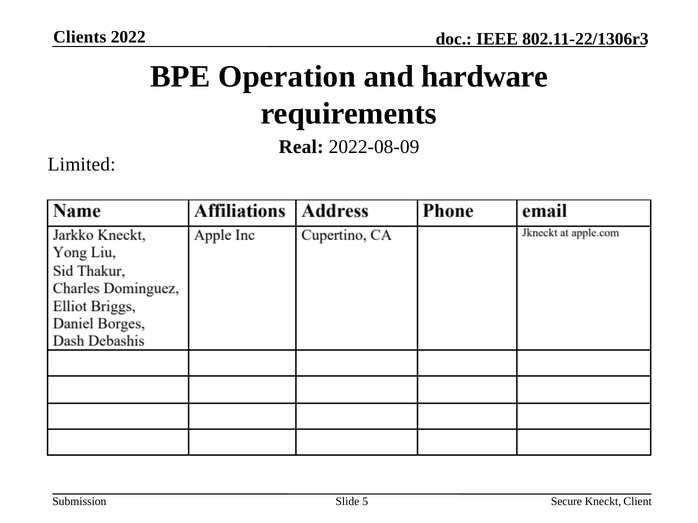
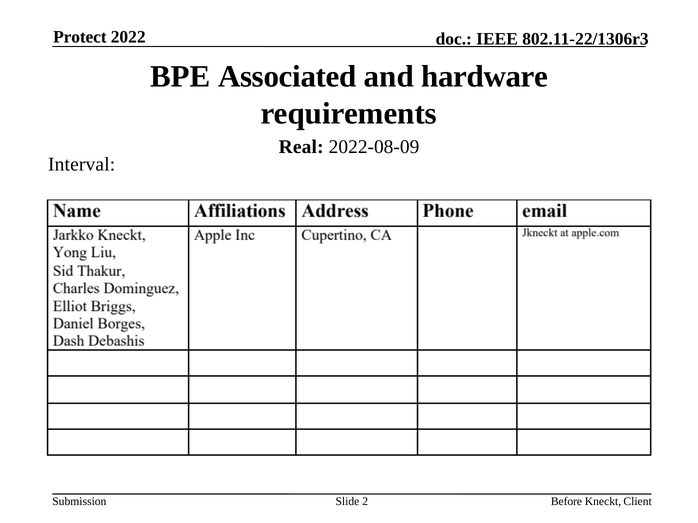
Clients: Clients -> Protect (80, 37)
Operation: Operation -> Associated (287, 77)
Limited: Limited -> Interval (82, 165)
5: 5 -> 2 (365, 502)
Secure: Secure -> Before (566, 502)
